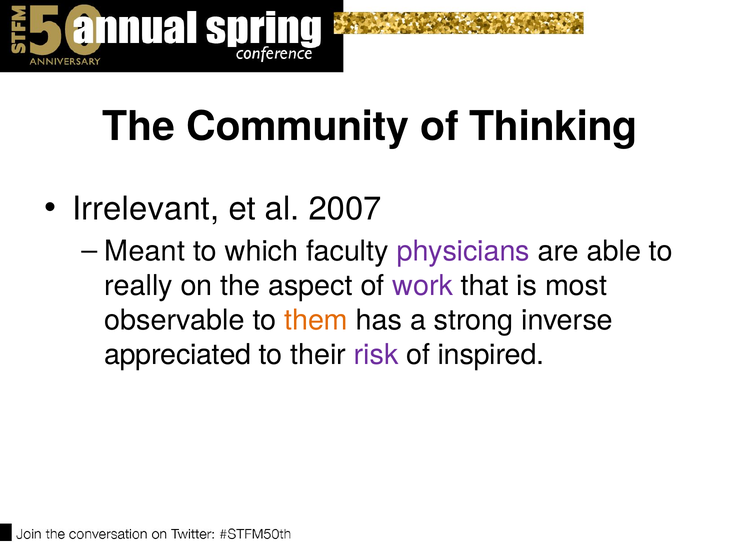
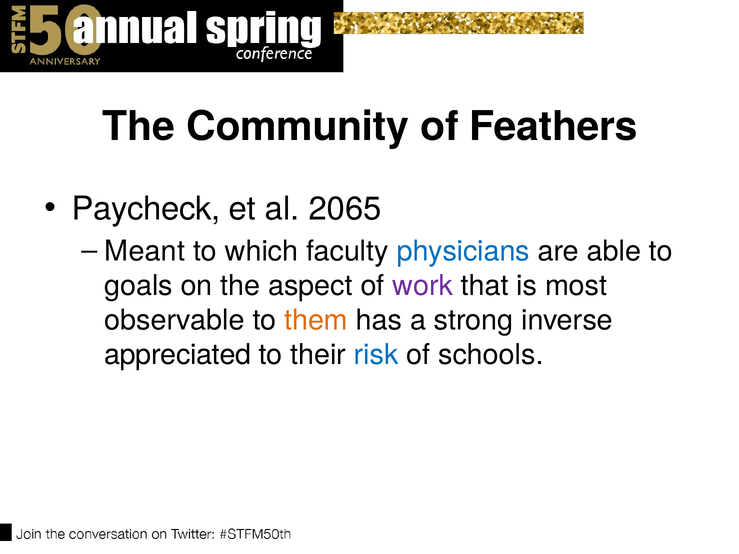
Thinking: Thinking -> Feathers (553, 127)
Irrelevant: Irrelevant -> Paycheck (146, 209)
2007: 2007 -> 2065 (345, 209)
physicians colour: purple -> blue (463, 251)
really: really -> goals (139, 286)
risk colour: purple -> blue (376, 355)
inspired: inspired -> schools (491, 355)
